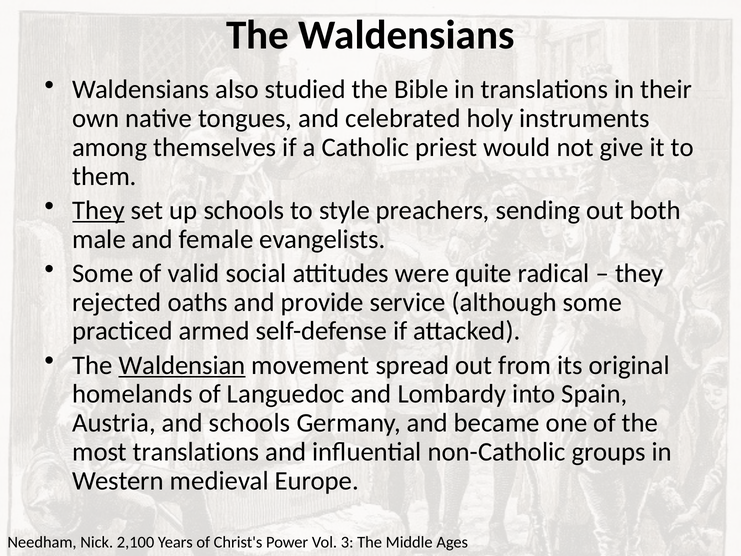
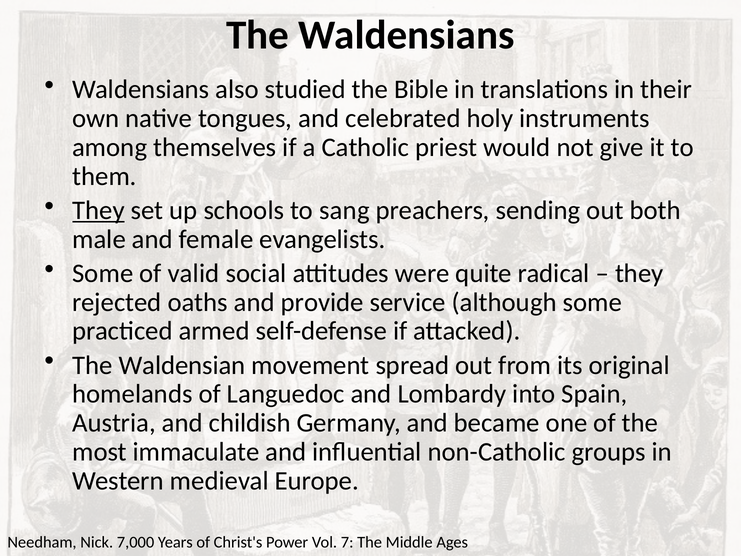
style: style -> sang (344, 210)
Waldensian underline: present -> none (182, 365)
and schools: schools -> childish (250, 423)
most translations: translations -> immaculate (196, 452)
2,100: 2,100 -> 7,000 (136, 542)
3: 3 -> 7 (347, 542)
